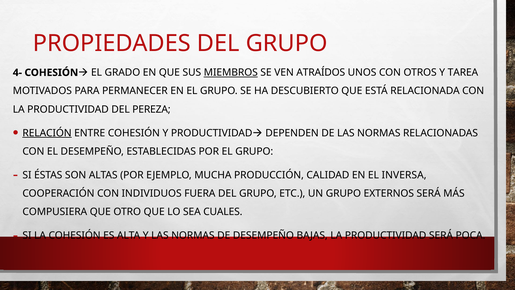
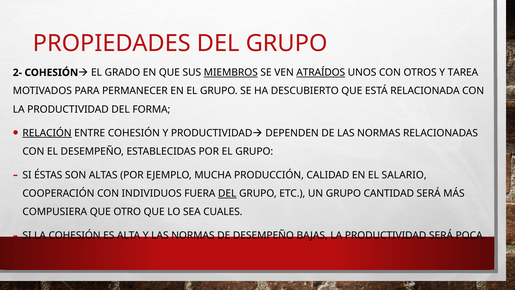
4-: 4- -> 2- (17, 73)
ATRAÍDOS underline: none -> present (321, 73)
PEREZA: PEREZA -> FORMA (151, 109)
INVERSA: INVERSA -> SALARIO (404, 175)
DEL underline: none -> present (227, 193)
EXTERNOS: EXTERNOS -> CANTIDAD (389, 193)
